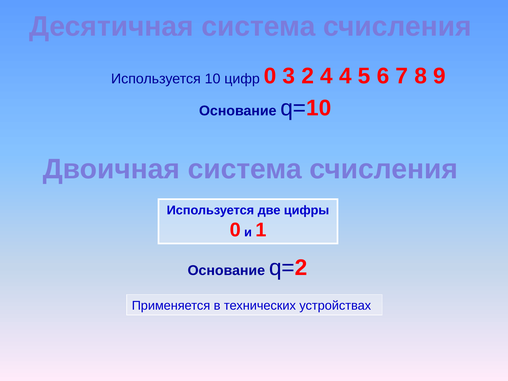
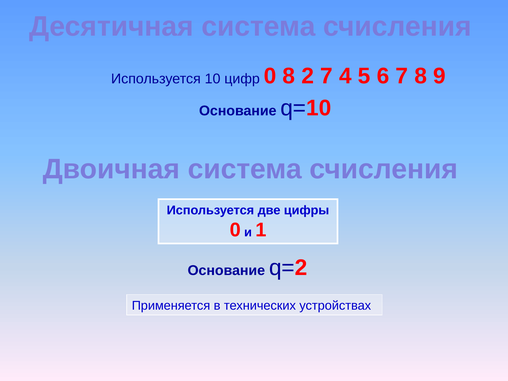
0 3: 3 -> 8 (289, 76)
2 4: 4 -> 7 (327, 76)
